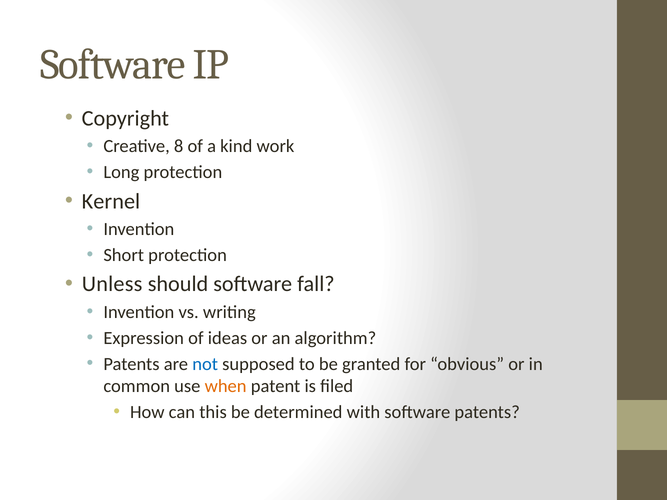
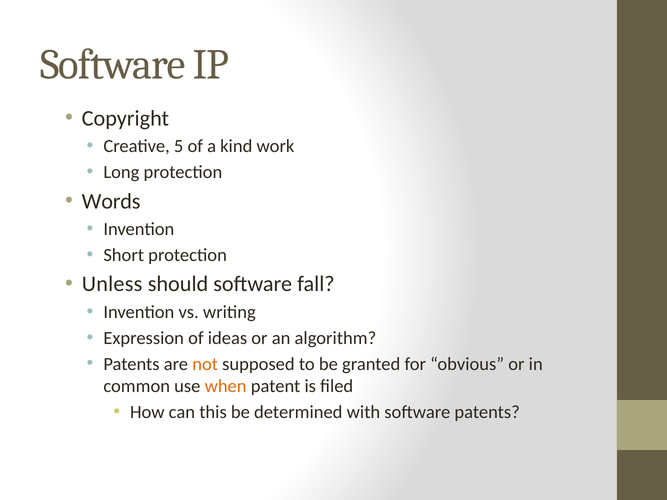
8: 8 -> 5 (179, 146)
Kernel: Kernel -> Words (111, 201)
not colour: blue -> orange (205, 364)
